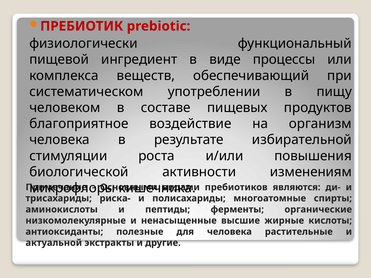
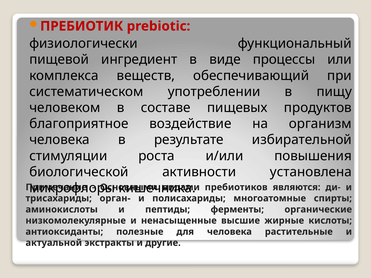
изменениям: изменениям -> установлена (311, 172)
риска-: риска- -> орган- (115, 198)
